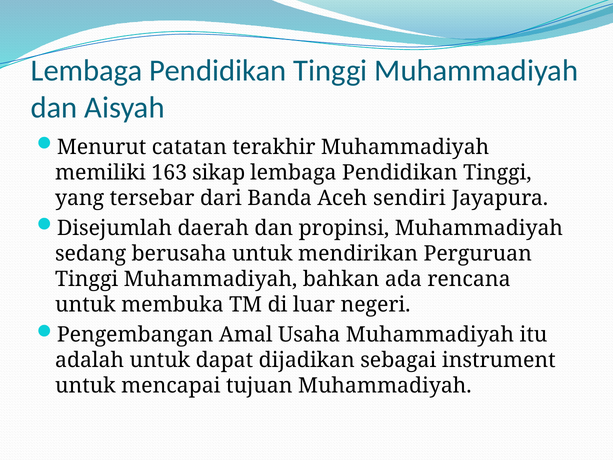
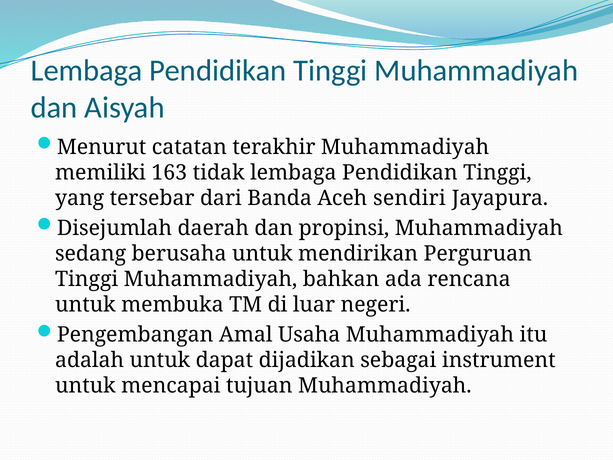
sikap: sikap -> tidak (219, 173)
